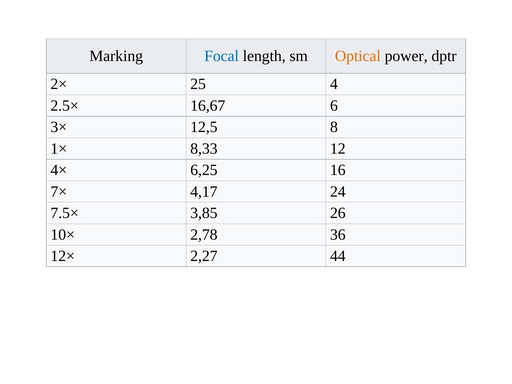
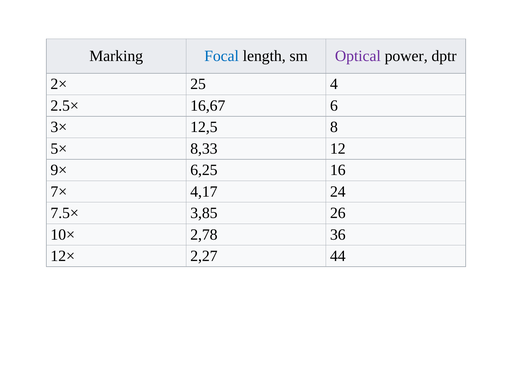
Optical colour: orange -> purple (358, 56)
1×: 1× -> 5× (59, 149)
4×: 4× -> 9× (59, 170)
